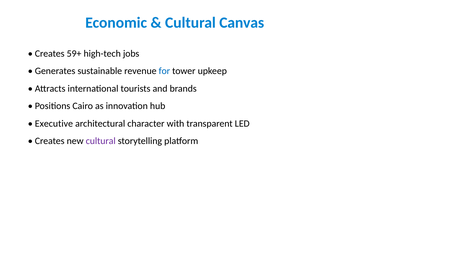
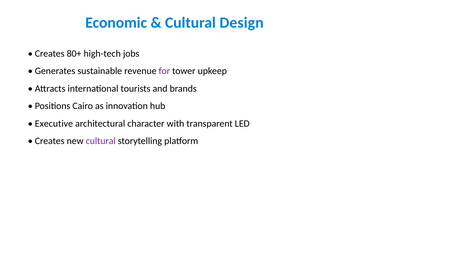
Canvas: Canvas -> Design (242, 23)
59+: 59+ -> 80+ (74, 54)
for colour: blue -> purple (164, 71)
